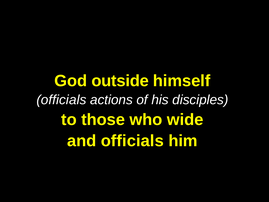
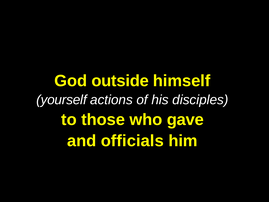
officials: officials -> yourself (62, 100)
wide: wide -> gave (185, 119)
